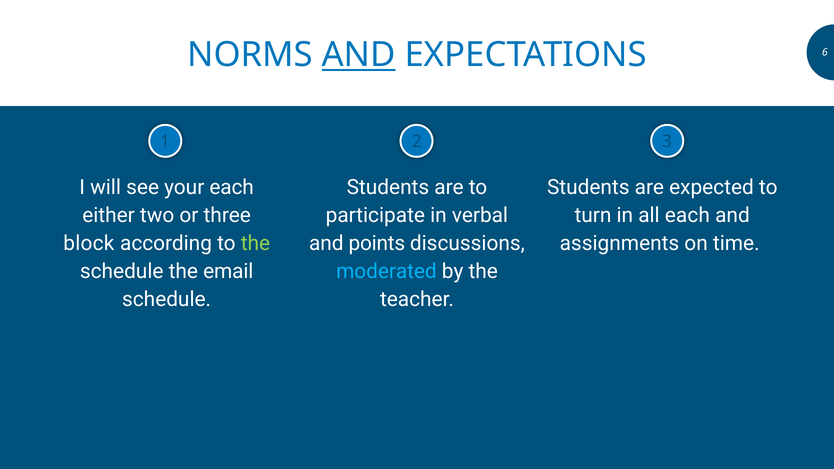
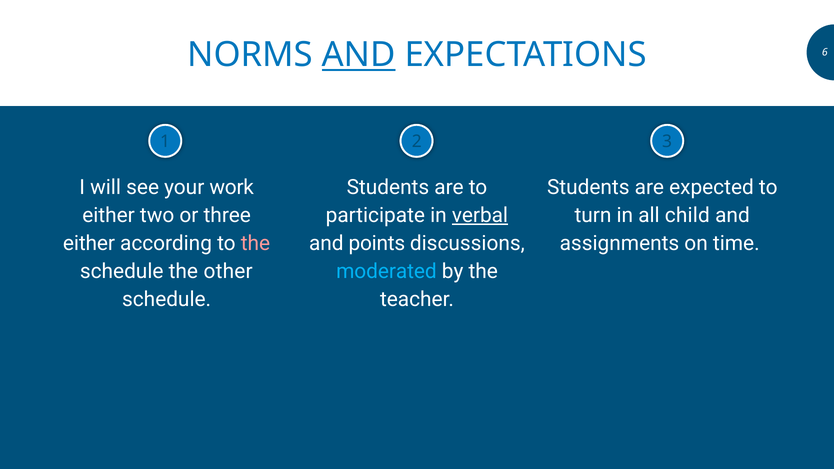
your each: each -> work (232, 187)
verbal underline: none -> present (480, 215)
all each: each -> child (687, 215)
block: block -> either (89, 243)
the colour: light green -> pink (255, 243)
email: email -> other (228, 271)
